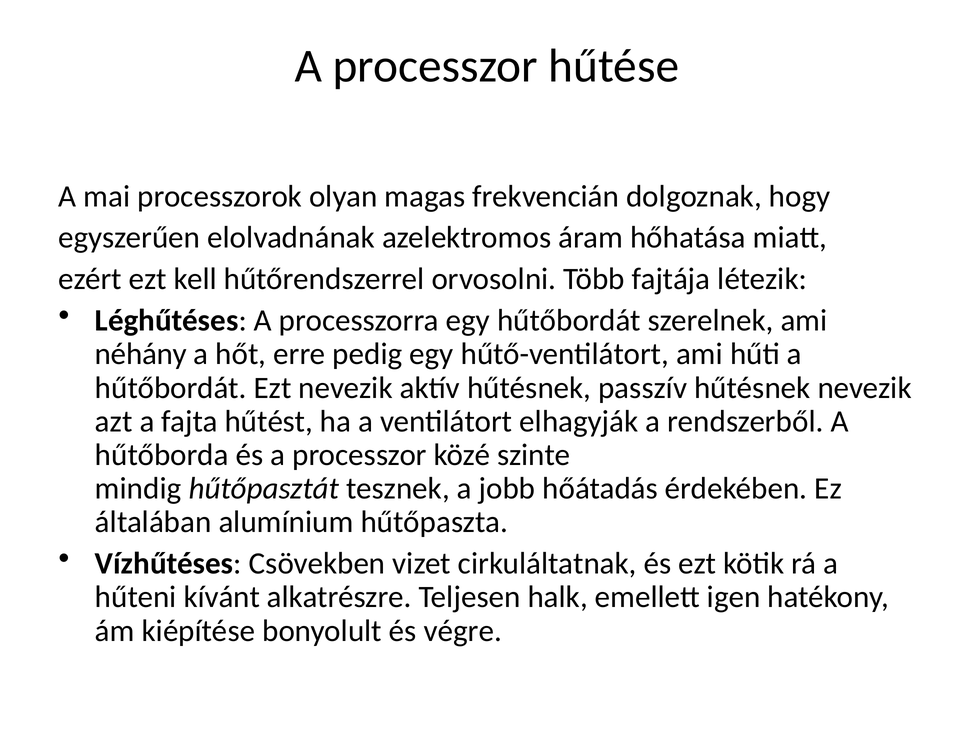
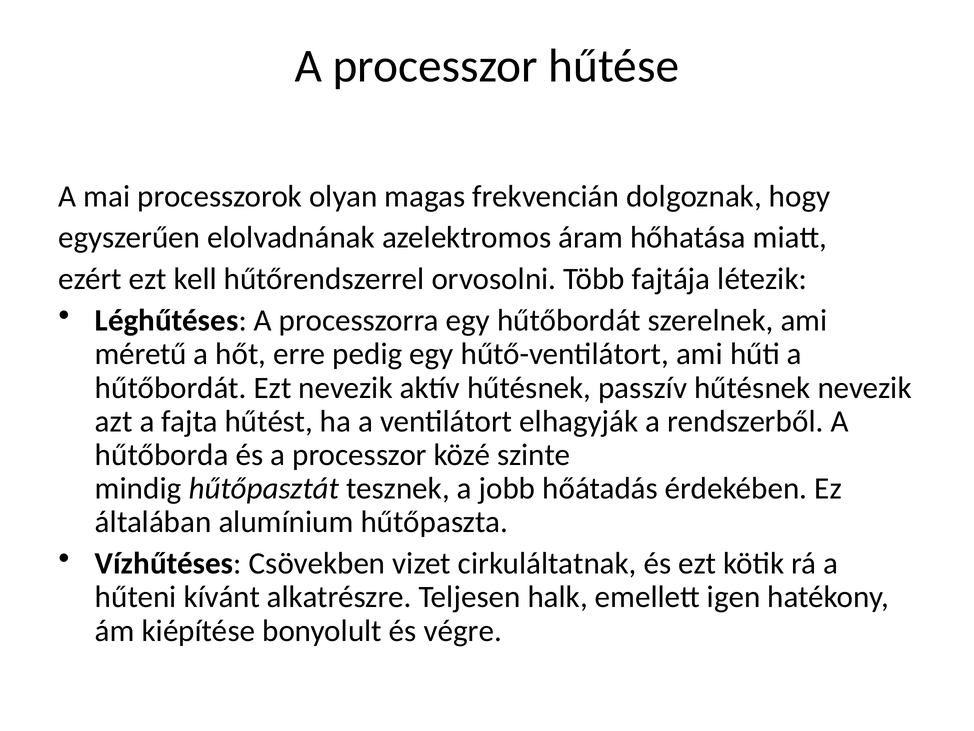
néhány: néhány -> méretű (141, 354)
